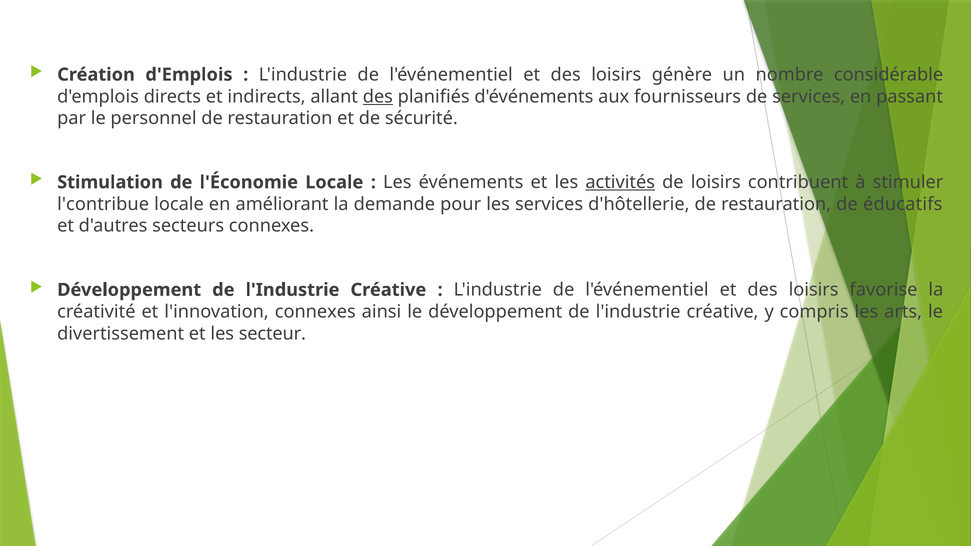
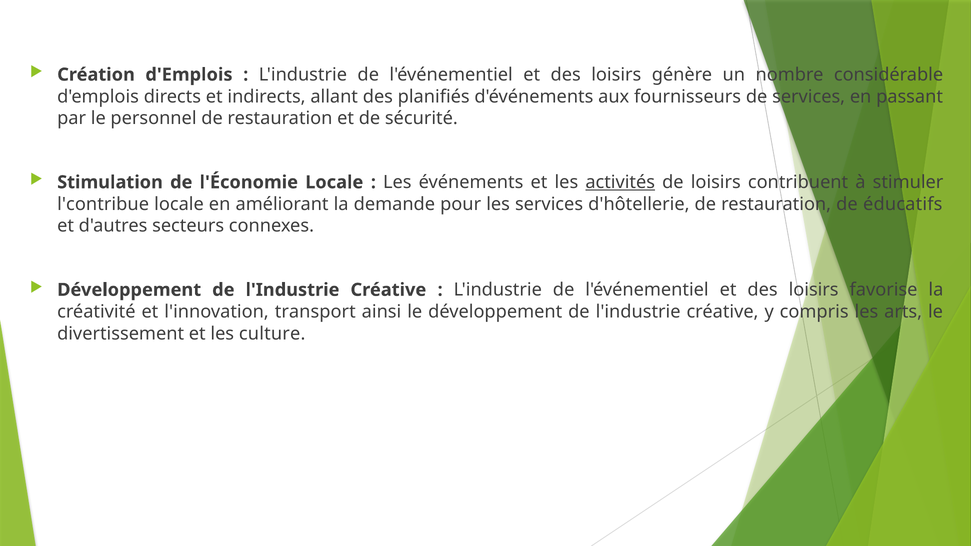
des underline: present -> none (378, 97)
l'innovation connexes: connexes -> transport (315, 312)
secteur: secteur -> culture (272, 334)
